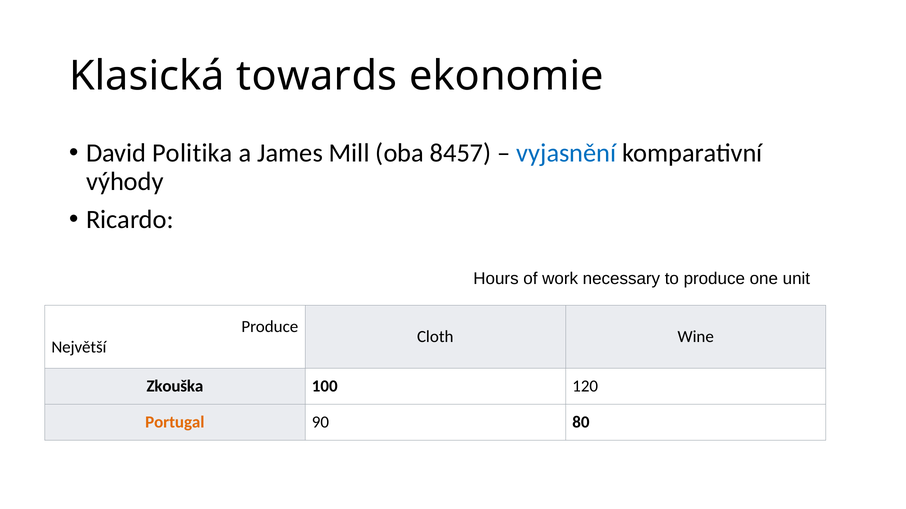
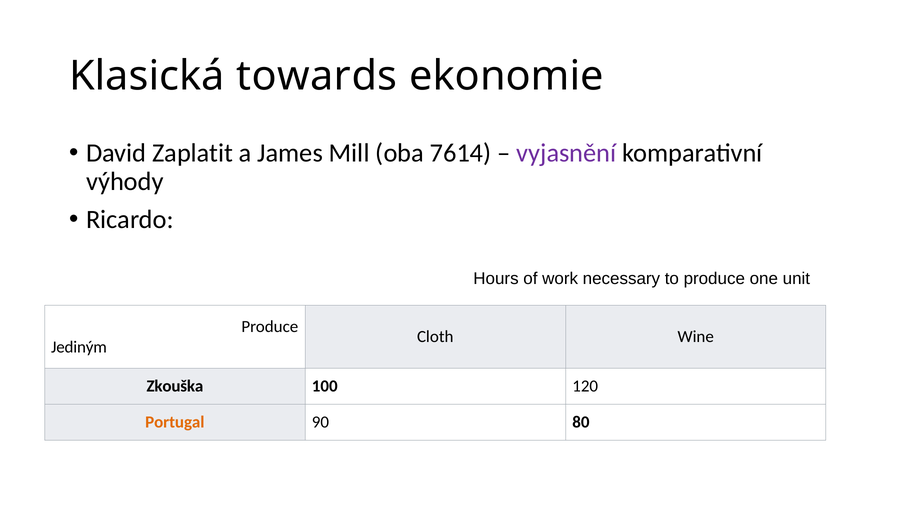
Politika: Politika -> Zaplatit (193, 153)
8457: 8457 -> 7614 (461, 153)
vyjasnění colour: blue -> purple (566, 153)
Největší: Největší -> Jediným (79, 348)
